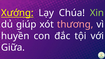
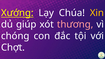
Xin colour: light green -> yellow (97, 13)
huyền: huyền -> chóng (15, 36)
Giữa: Giữa -> Chợt (13, 48)
